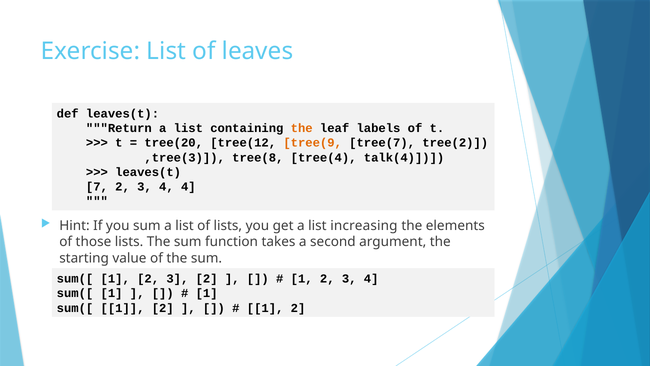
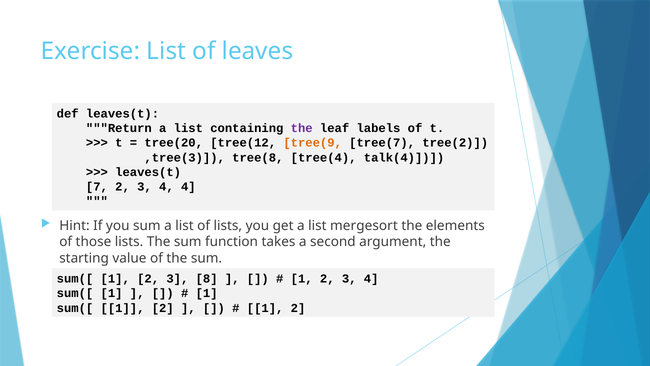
the colour: orange -> purple (302, 128)
increasing: increasing -> mergesort (364, 225)
3 2: 2 -> 8 (207, 278)
